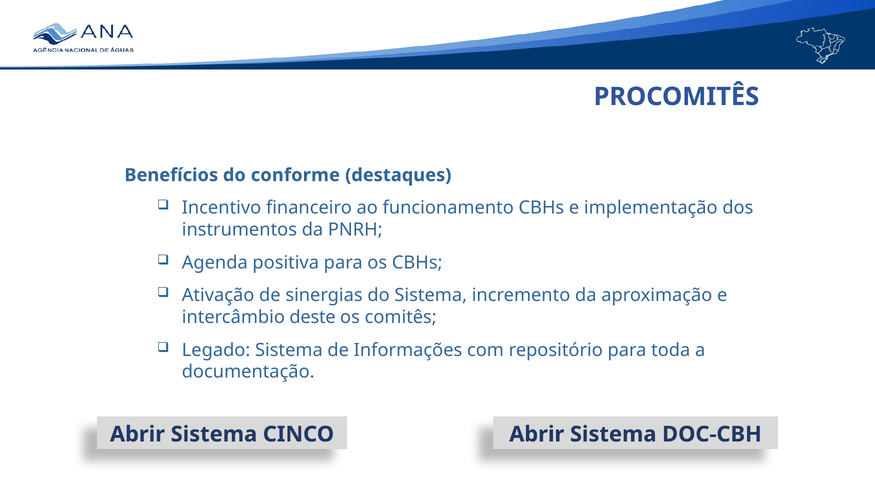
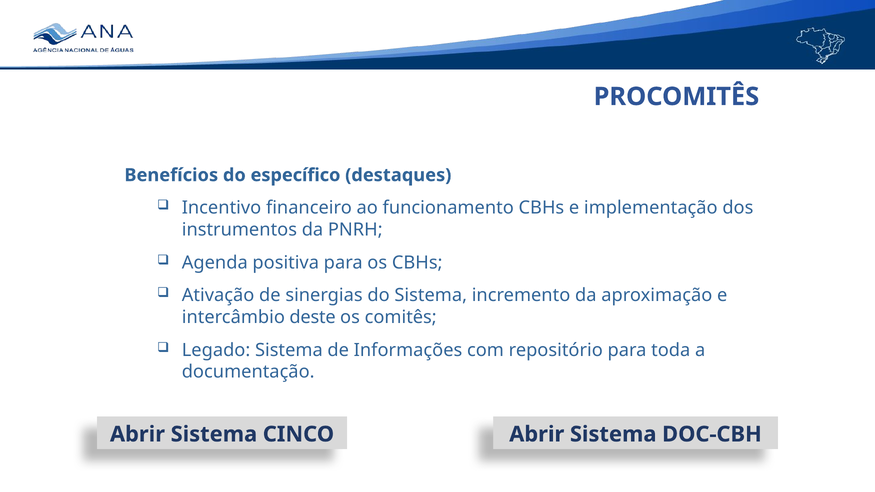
conforme: conforme -> específico (295, 175)
